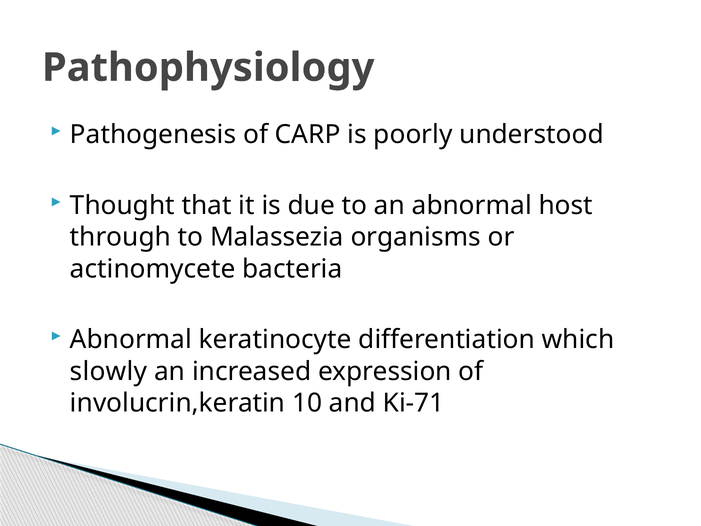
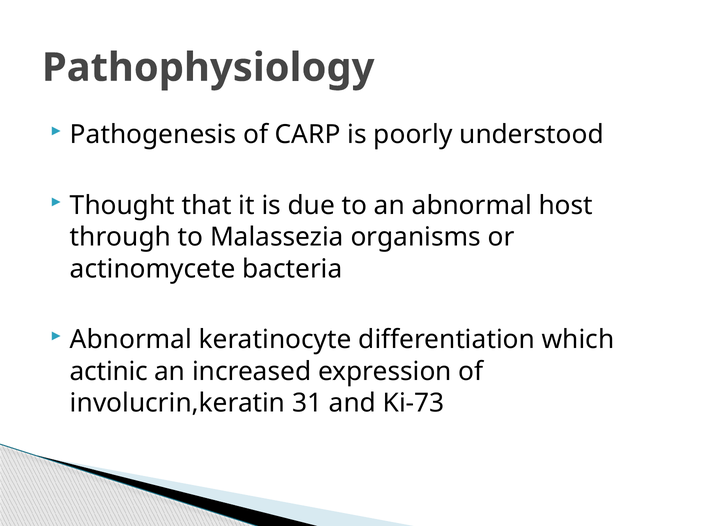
slowly: slowly -> actinic (109, 371)
10: 10 -> 31 (307, 403)
Ki-71: Ki-71 -> Ki-73 (414, 403)
